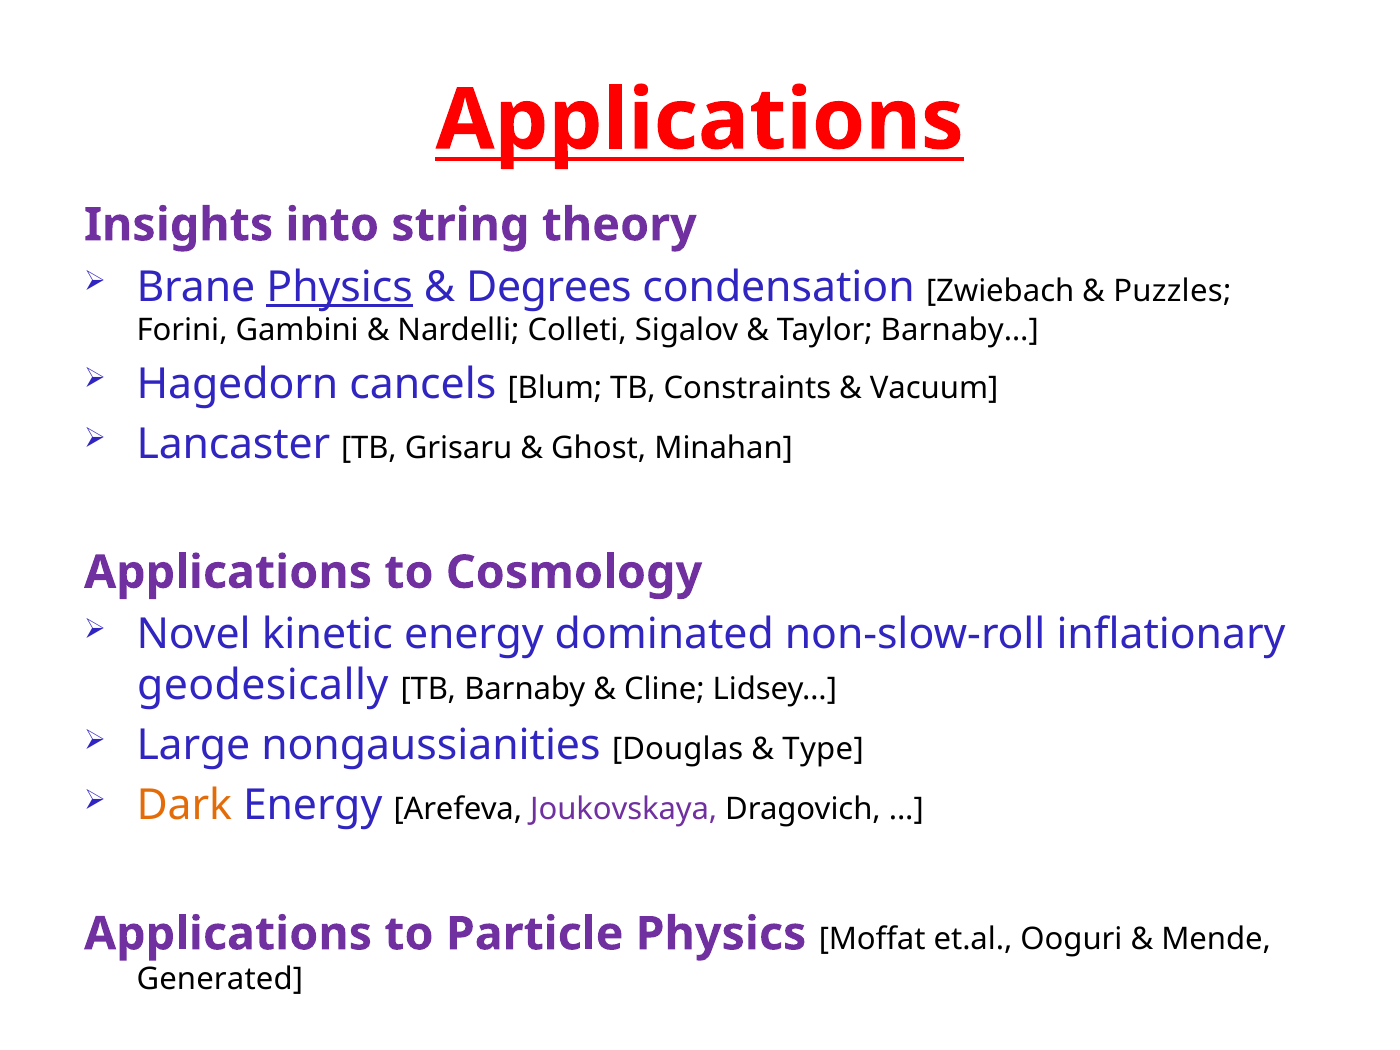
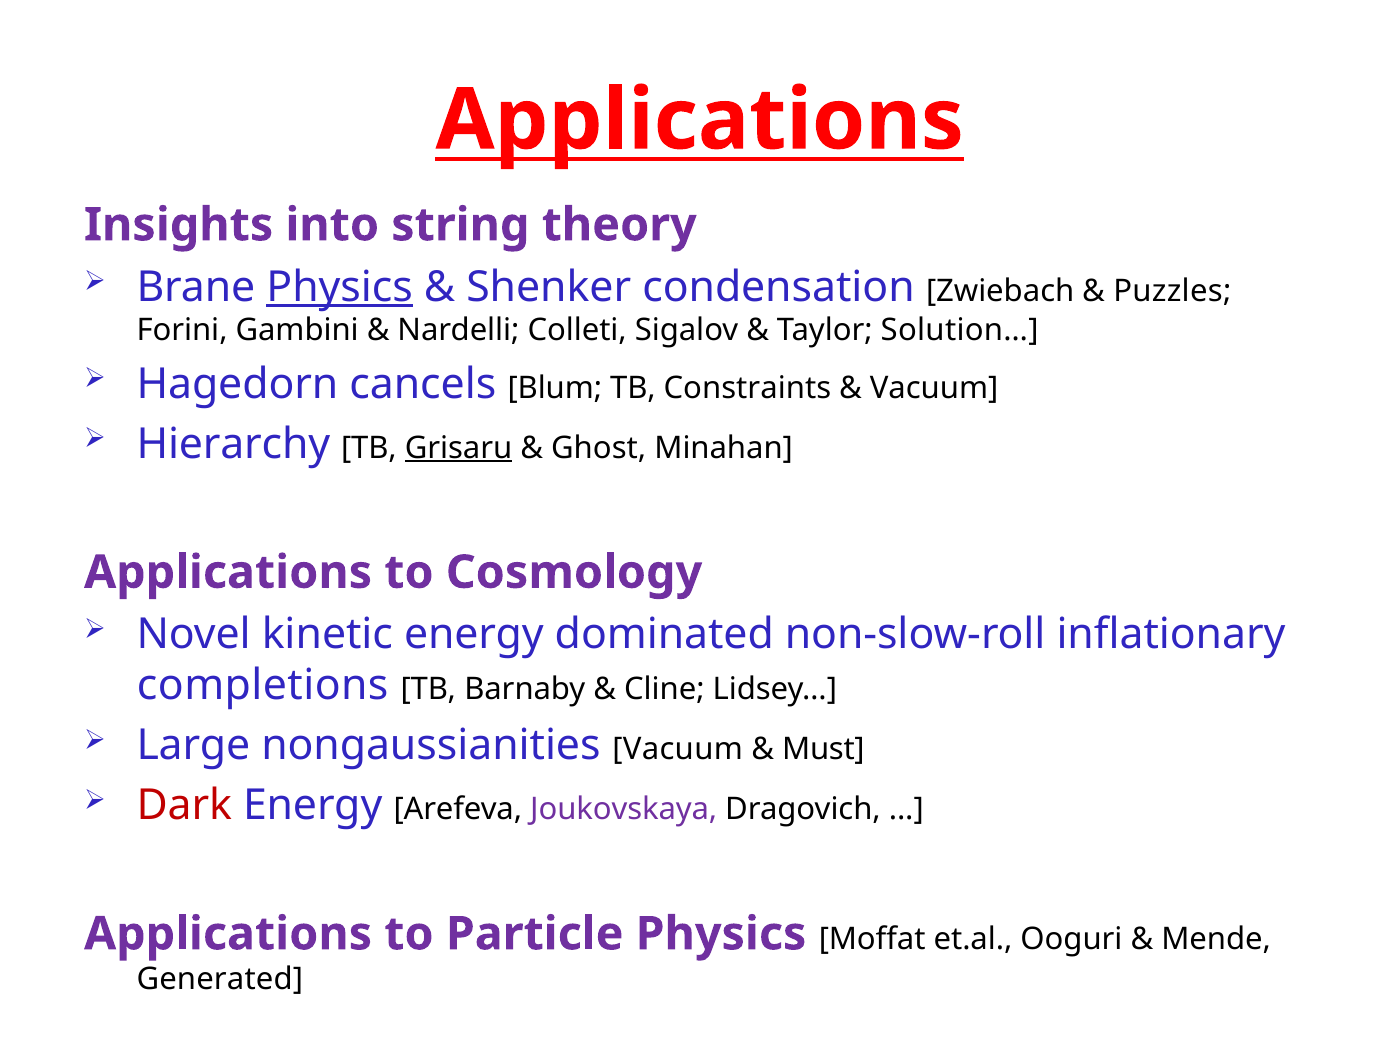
Degrees: Degrees -> Shenker (549, 287)
Barnaby…: Barnaby… -> Solution… (960, 330)
Lancaster: Lancaster -> Hierarchy (233, 444)
Grisaru underline: none -> present (459, 448)
geodesically: geodesically -> completions (263, 686)
nongaussianities Douglas: Douglas -> Vacuum (678, 749)
Type: Type -> Must (823, 749)
Dark colour: orange -> red (184, 805)
